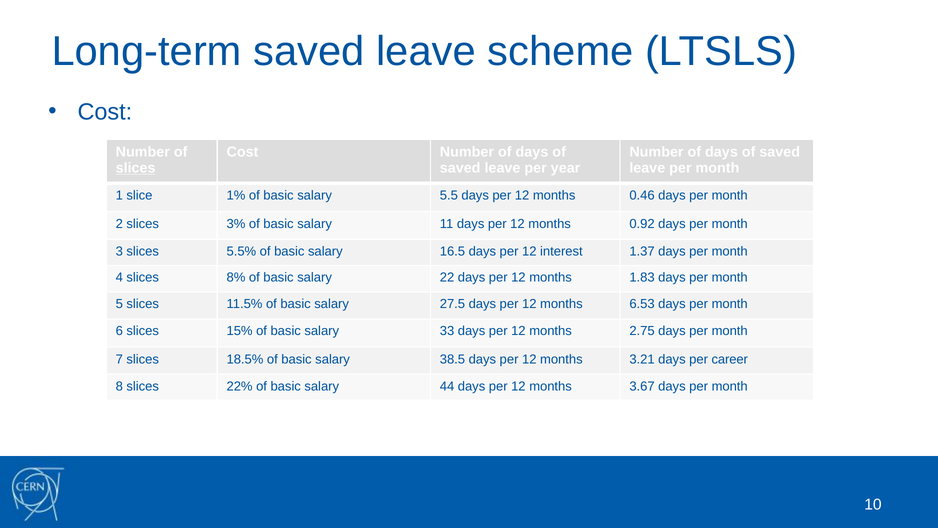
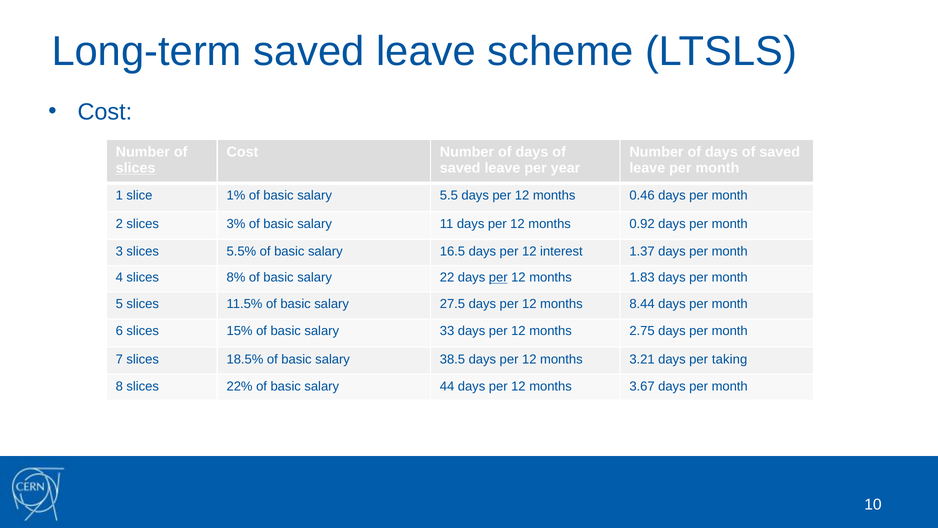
per underline: none -> present (498, 278)
6.53: 6.53 -> 8.44 (642, 304)
career: career -> taking (730, 359)
